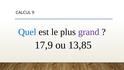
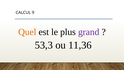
Quel colour: blue -> orange (27, 32)
17,9: 17,9 -> 53,3 (44, 45)
13,85: 13,85 -> 11,36 (80, 45)
